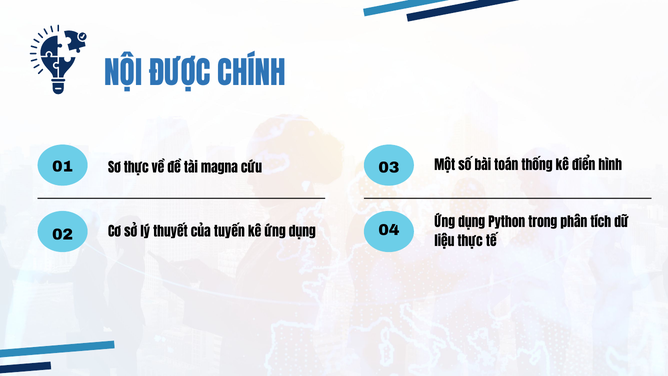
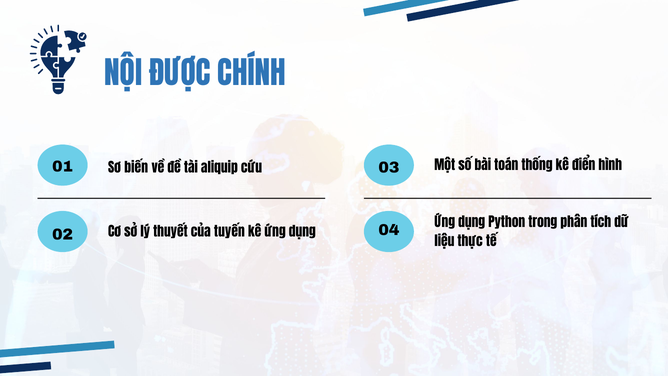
Sơ thực: thực -> biến (136, 168)
magna: magna -> aliquip (219, 168)
